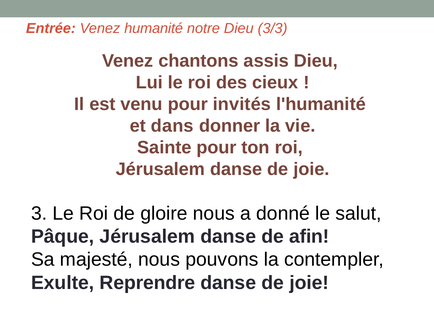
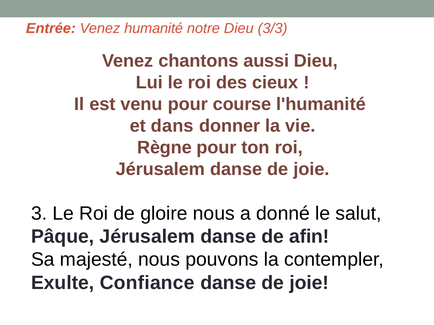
assis: assis -> aussi (266, 61)
invités: invités -> course (242, 104)
Sainte: Sainte -> Règne (164, 148)
Reprendre: Reprendre -> Confiance (147, 283)
